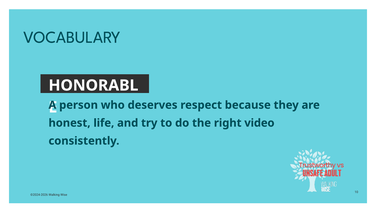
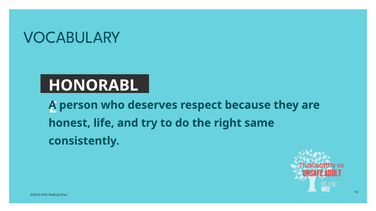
video: video -> same (259, 123)
